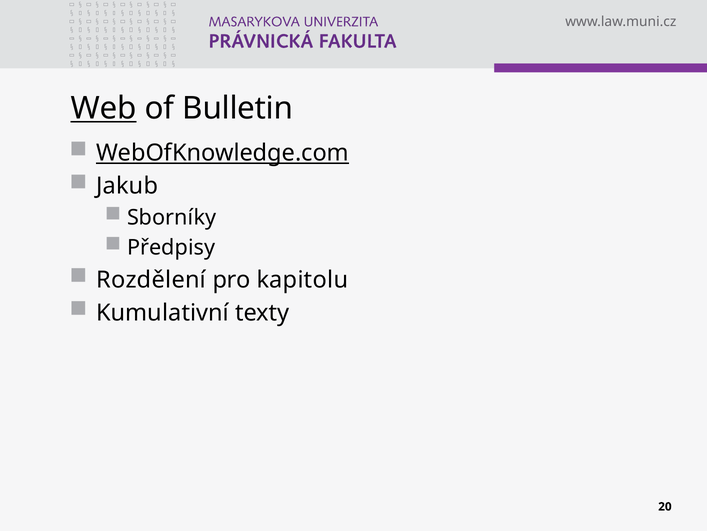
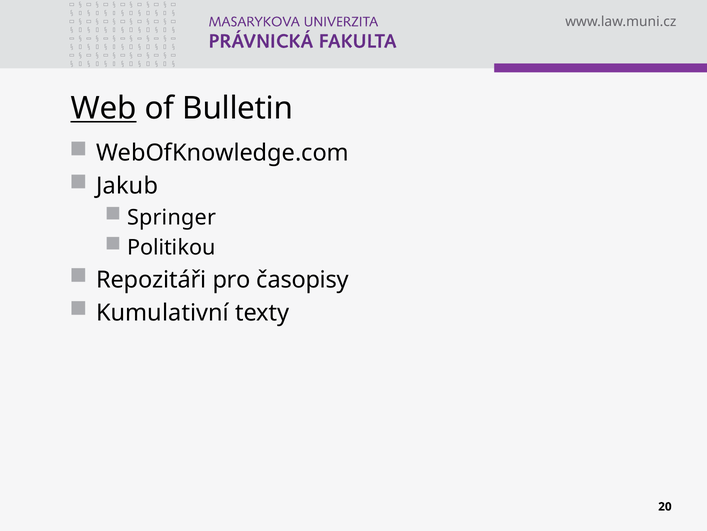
WebOfKnowledge.com underline: present -> none (222, 153)
Sborníky: Sborníky -> Springer (172, 217)
Předpisy: Předpisy -> Politikou (171, 247)
Rozdělení: Rozdělení -> Repozitáři (151, 279)
kapitolu: kapitolu -> časopisy (303, 279)
